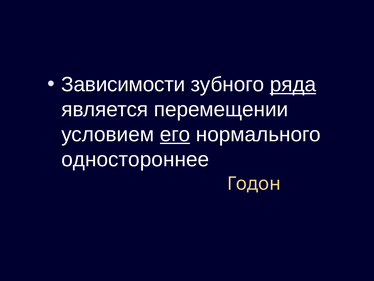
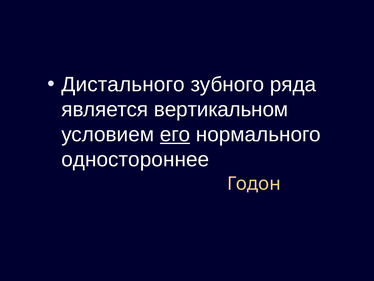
Зависимости: Зависимости -> Дистального (123, 84)
ряда underline: present -> none (293, 84)
перемещении: перемещении -> вертикальном (221, 109)
